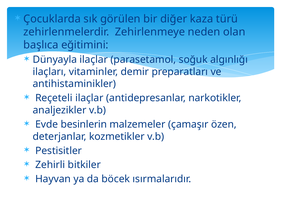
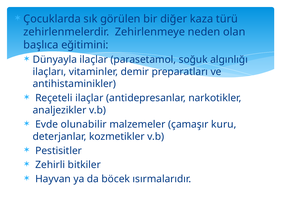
besinlerin: besinlerin -> olunabilir (84, 125)
özen: özen -> kuru (224, 125)
